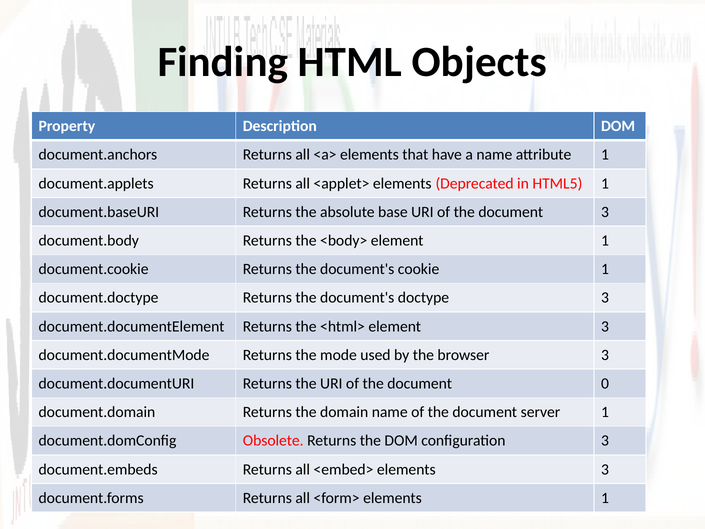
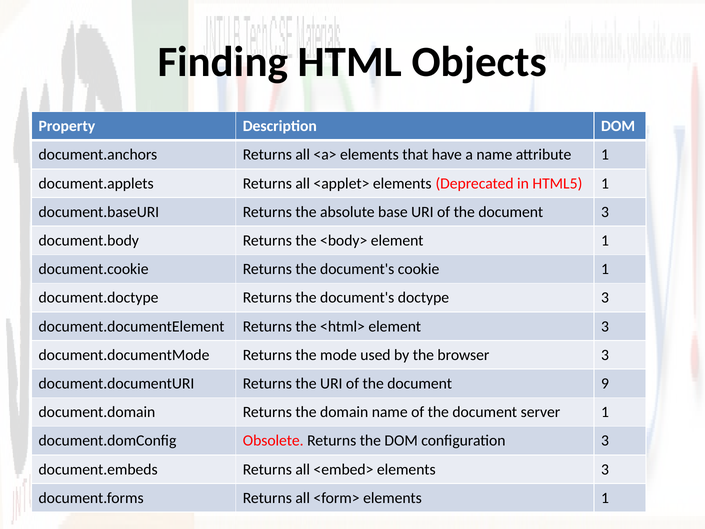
0: 0 -> 9 (605, 383)
